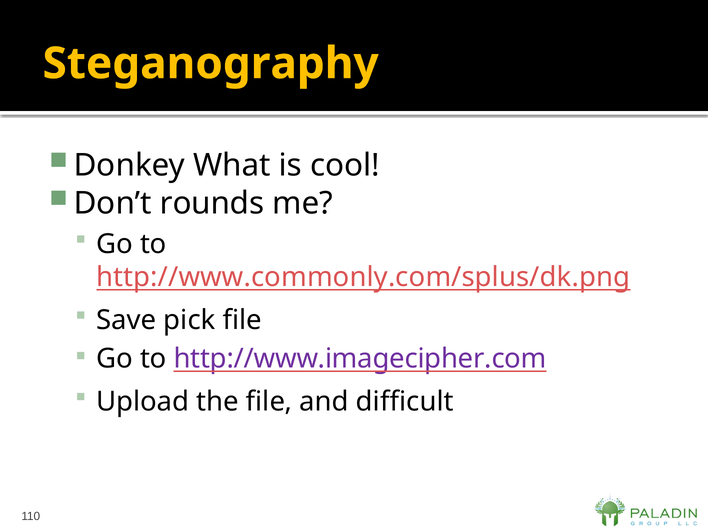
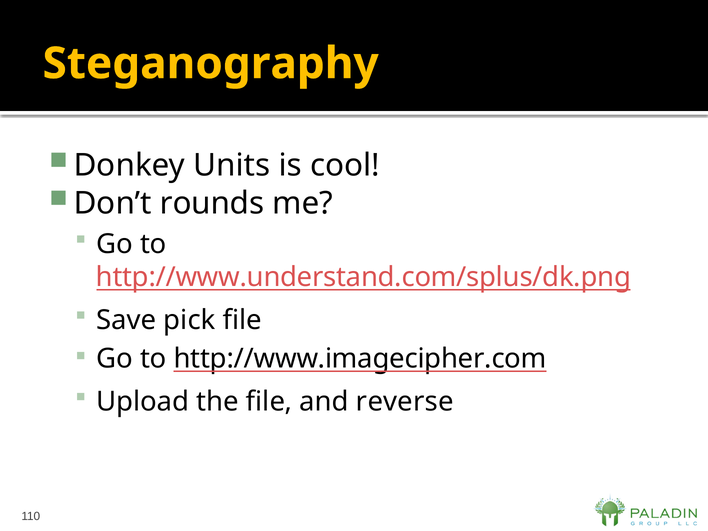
What: What -> Units (232, 166)
http://www.commonly.com/splus/dk.png: http://www.commonly.com/splus/dk.png -> http://www.understand.com/splus/dk.png (363, 277)
http://www.imagecipher.com colour: purple -> black (360, 359)
difficult: difficult -> reverse (405, 402)
